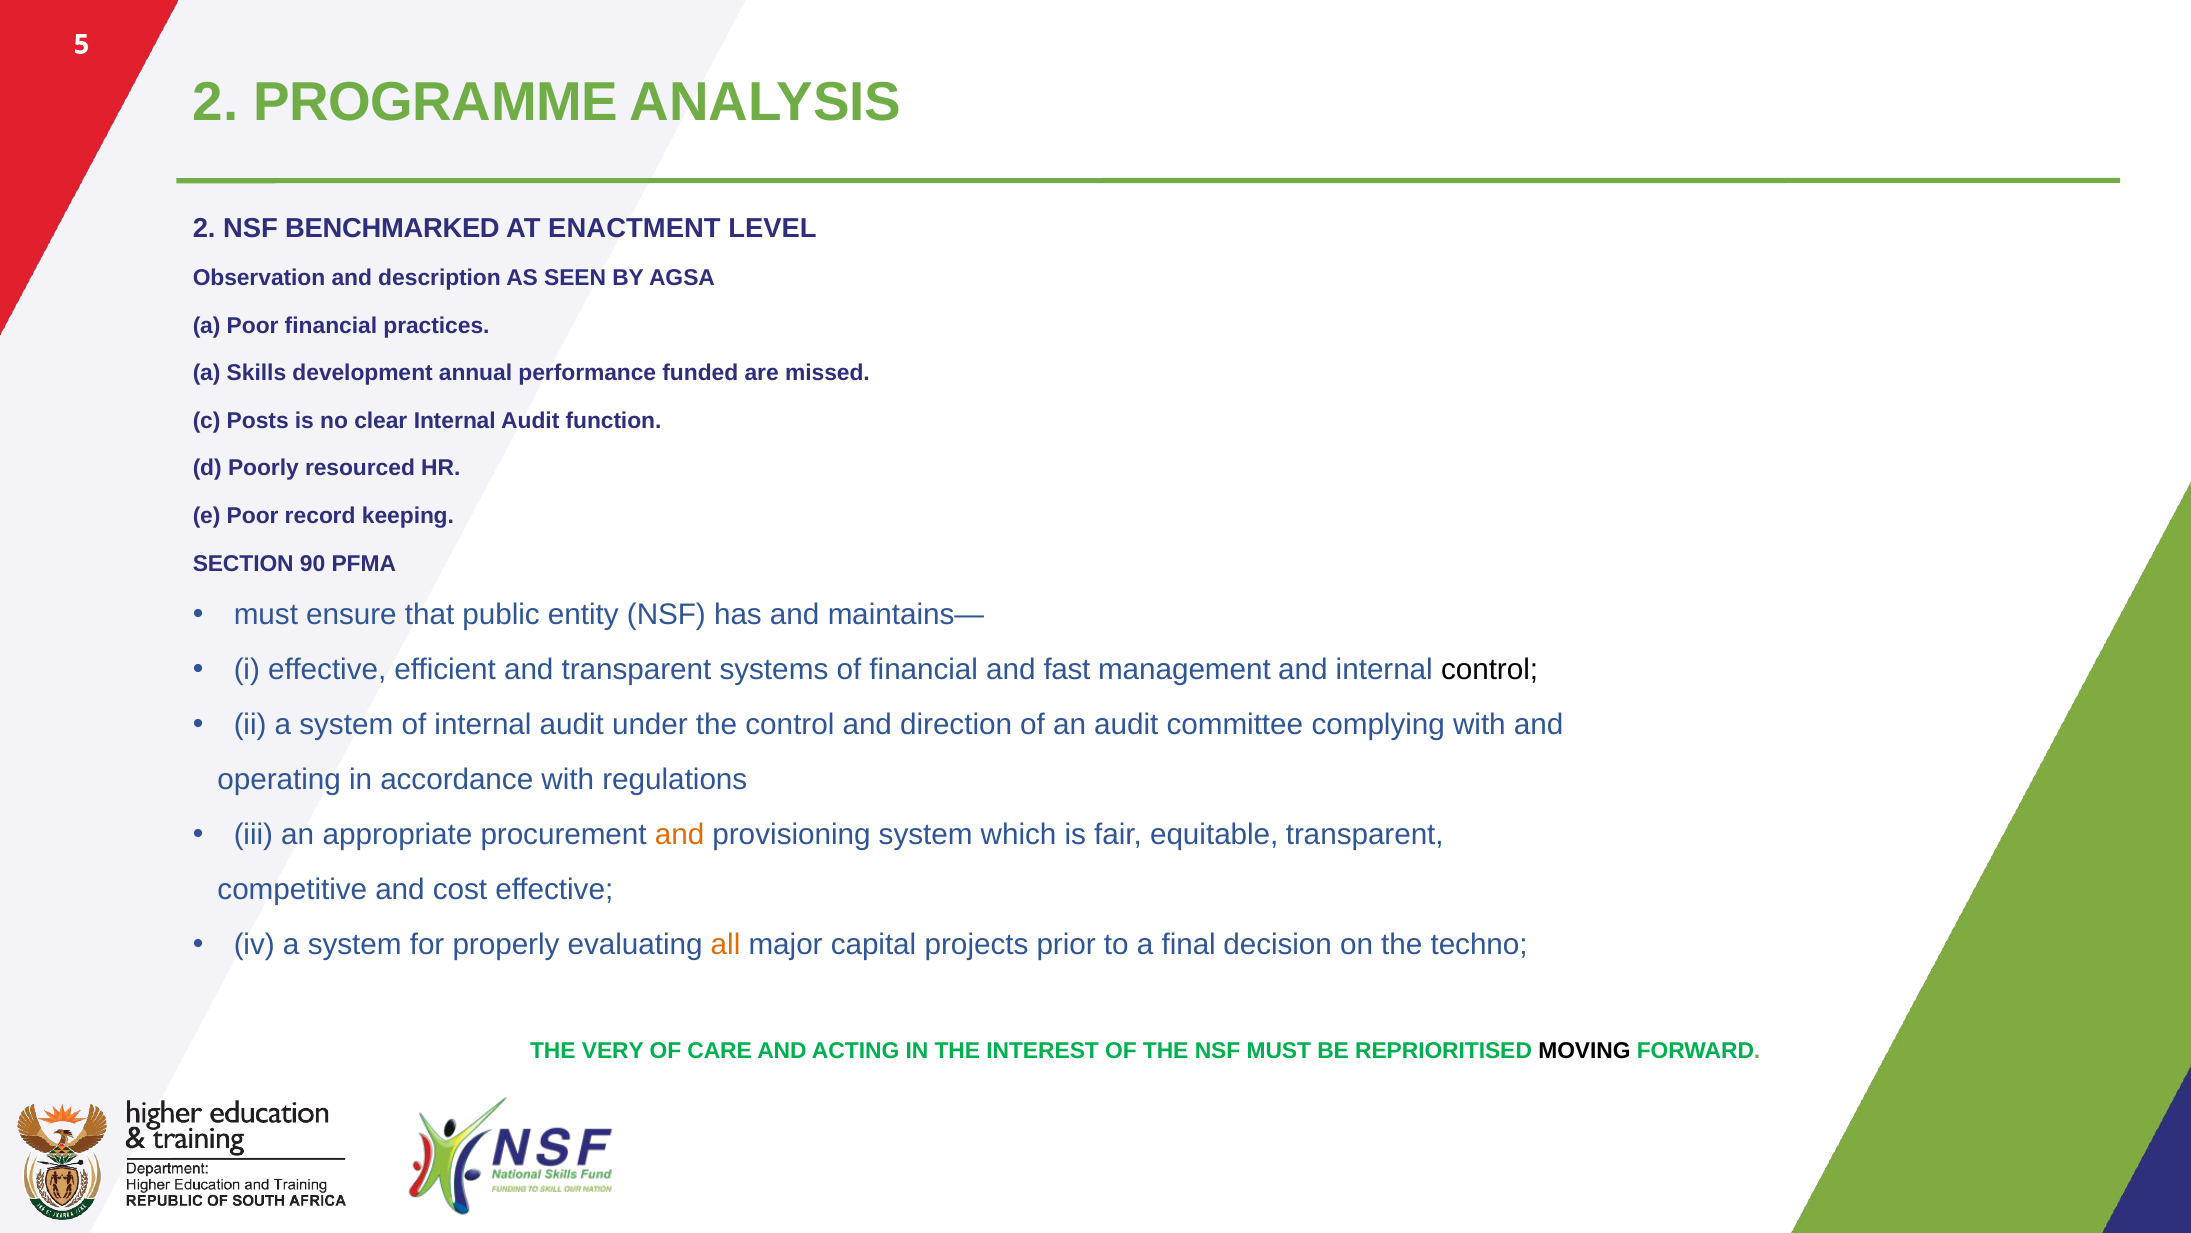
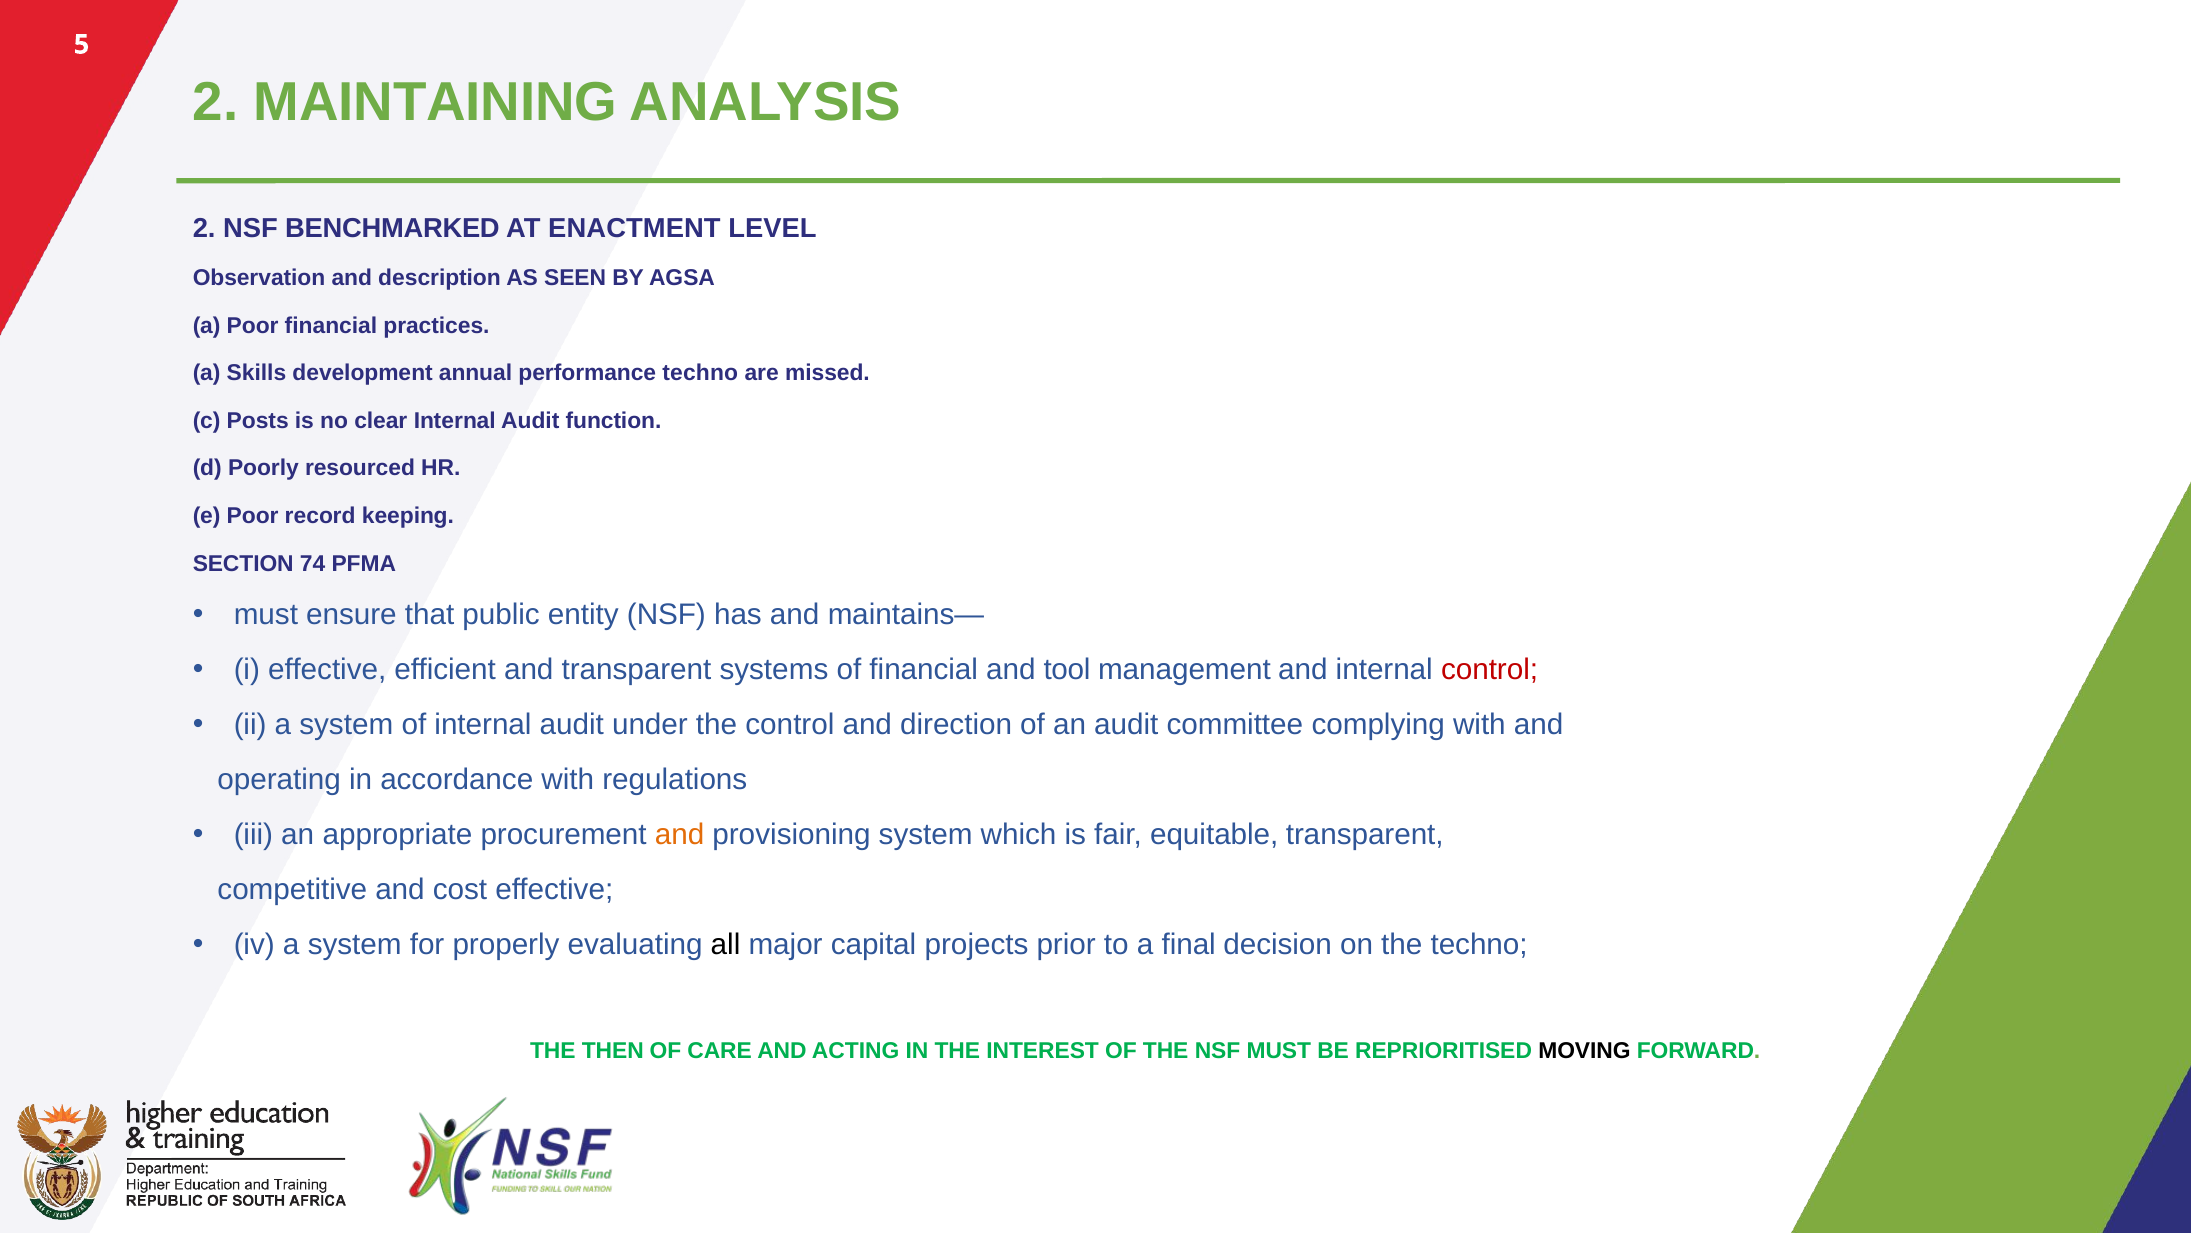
PROGRAMME: PROGRAMME -> MAINTAINING (436, 102)
performance funded: funded -> techno (700, 373)
90: 90 -> 74 (313, 563)
fast: fast -> tool (1067, 669)
control colour: black -> red (1490, 669)
all colour: orange -> black (726, 944)
VERY: VERY -> THEN (613, 1050)
